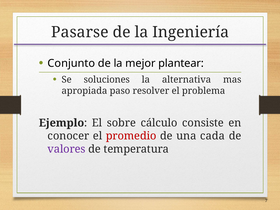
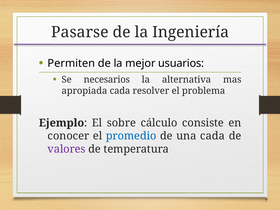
Conjunto: Conjunto -> Permiten (71, 63)
plantear: plantear -> usuarios (181, 63)
soluciones: soluciones -> necesarios (107, 80)
apropiada paso: paso -> cada (120, 91)
promedio colour: red -> blue (131, 136)
